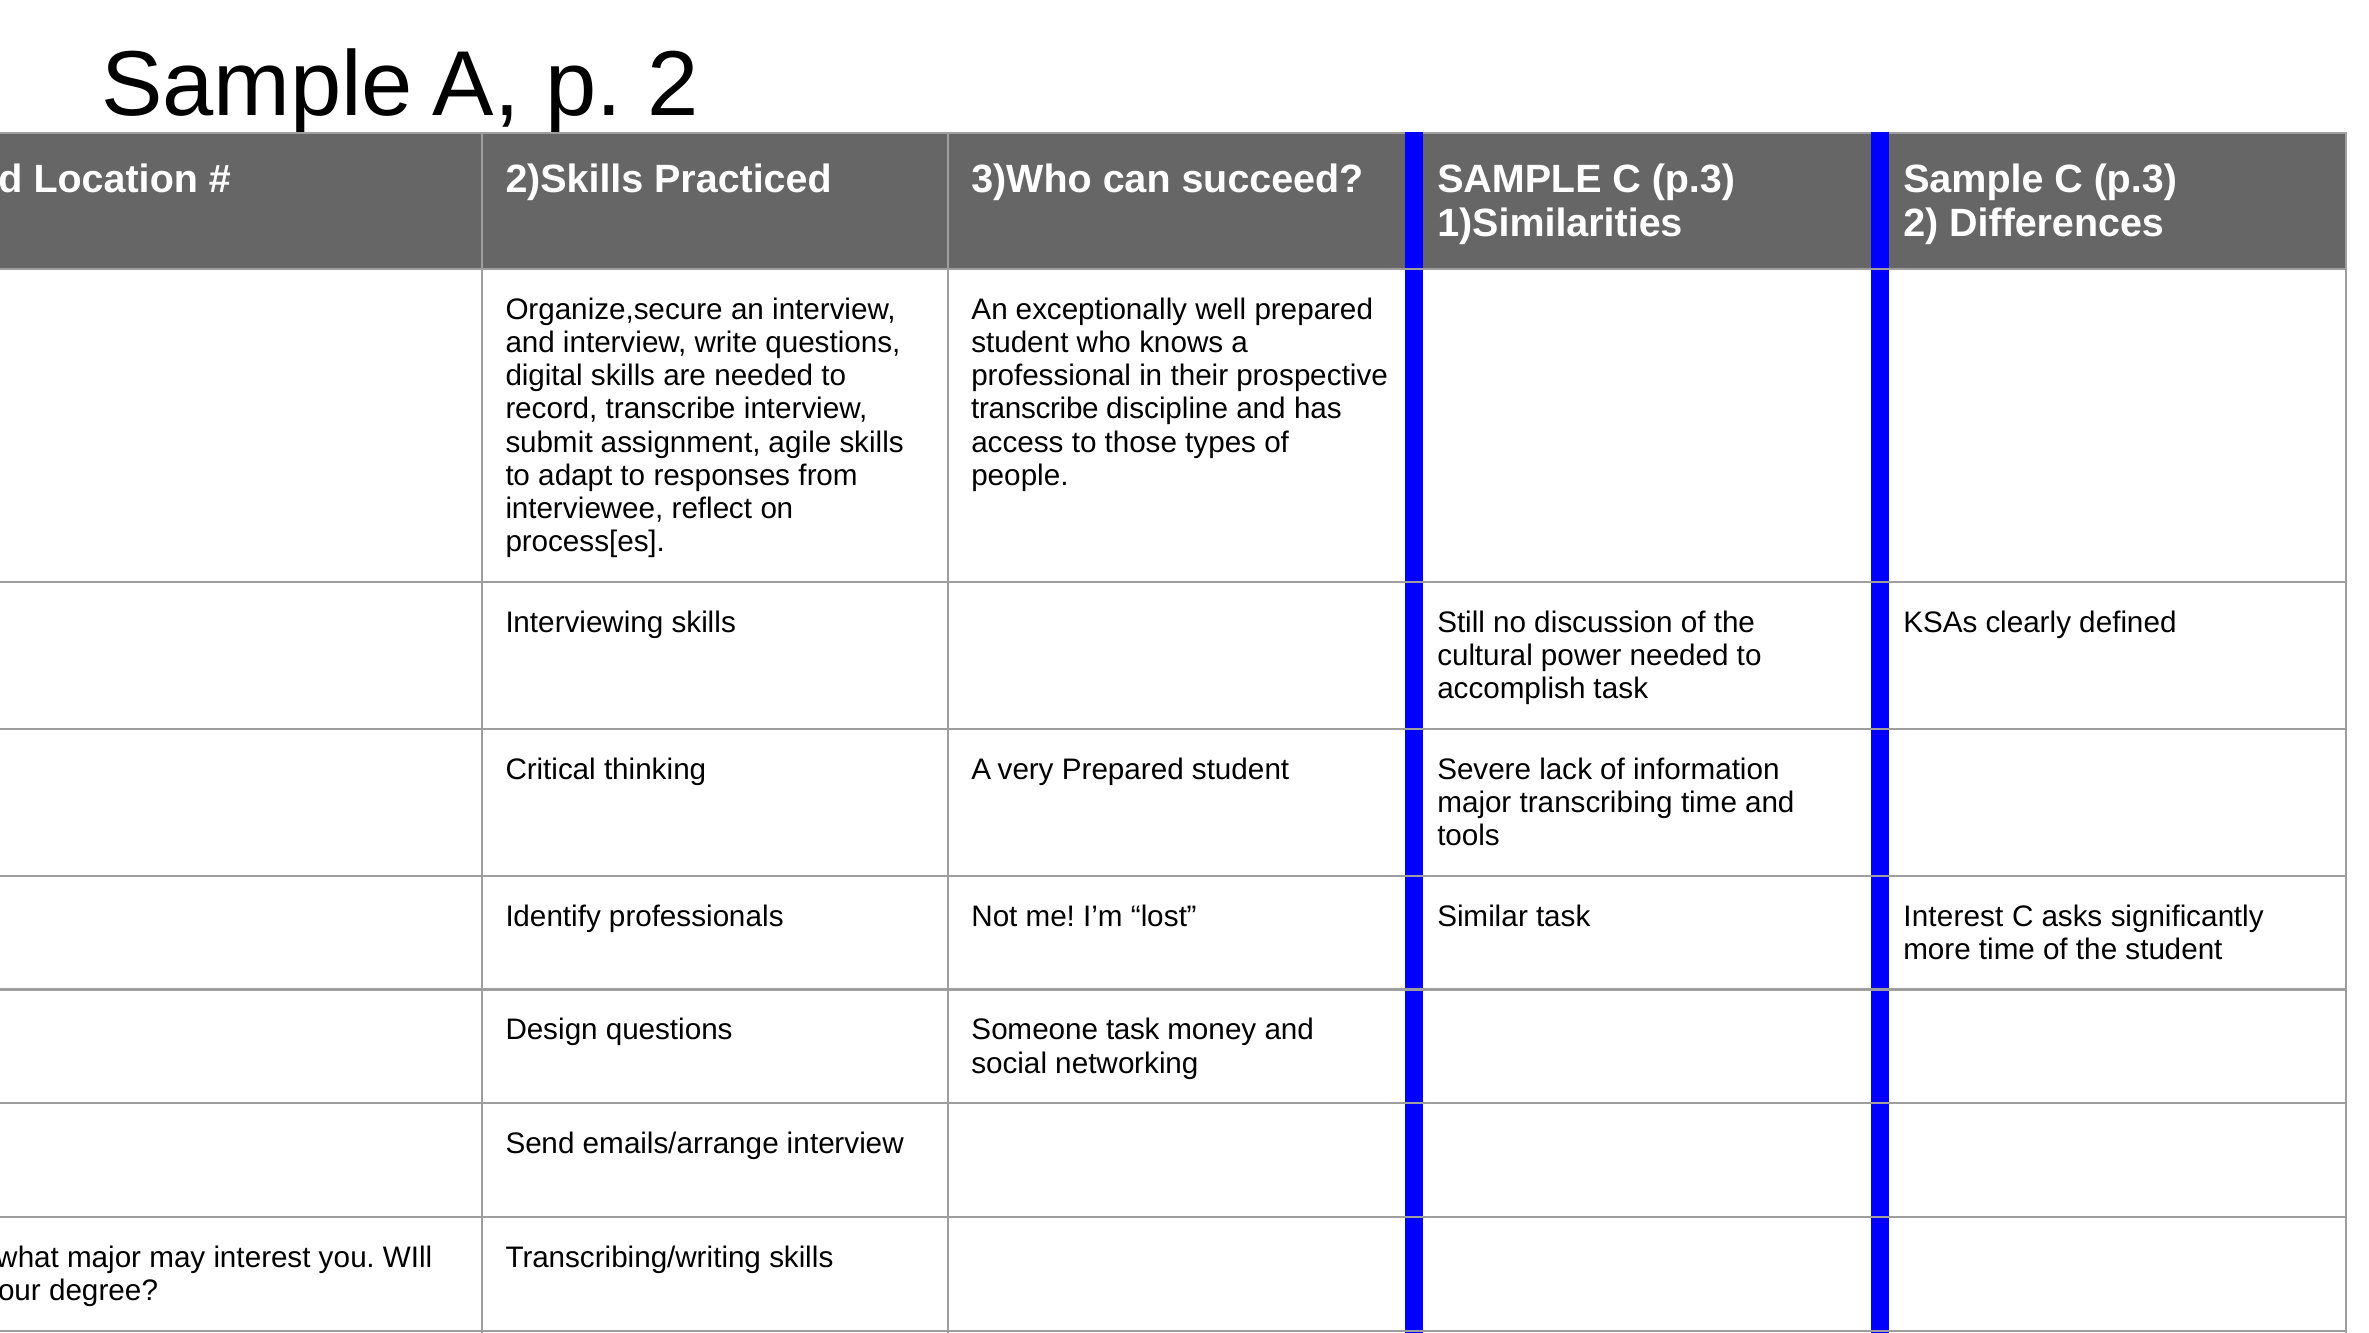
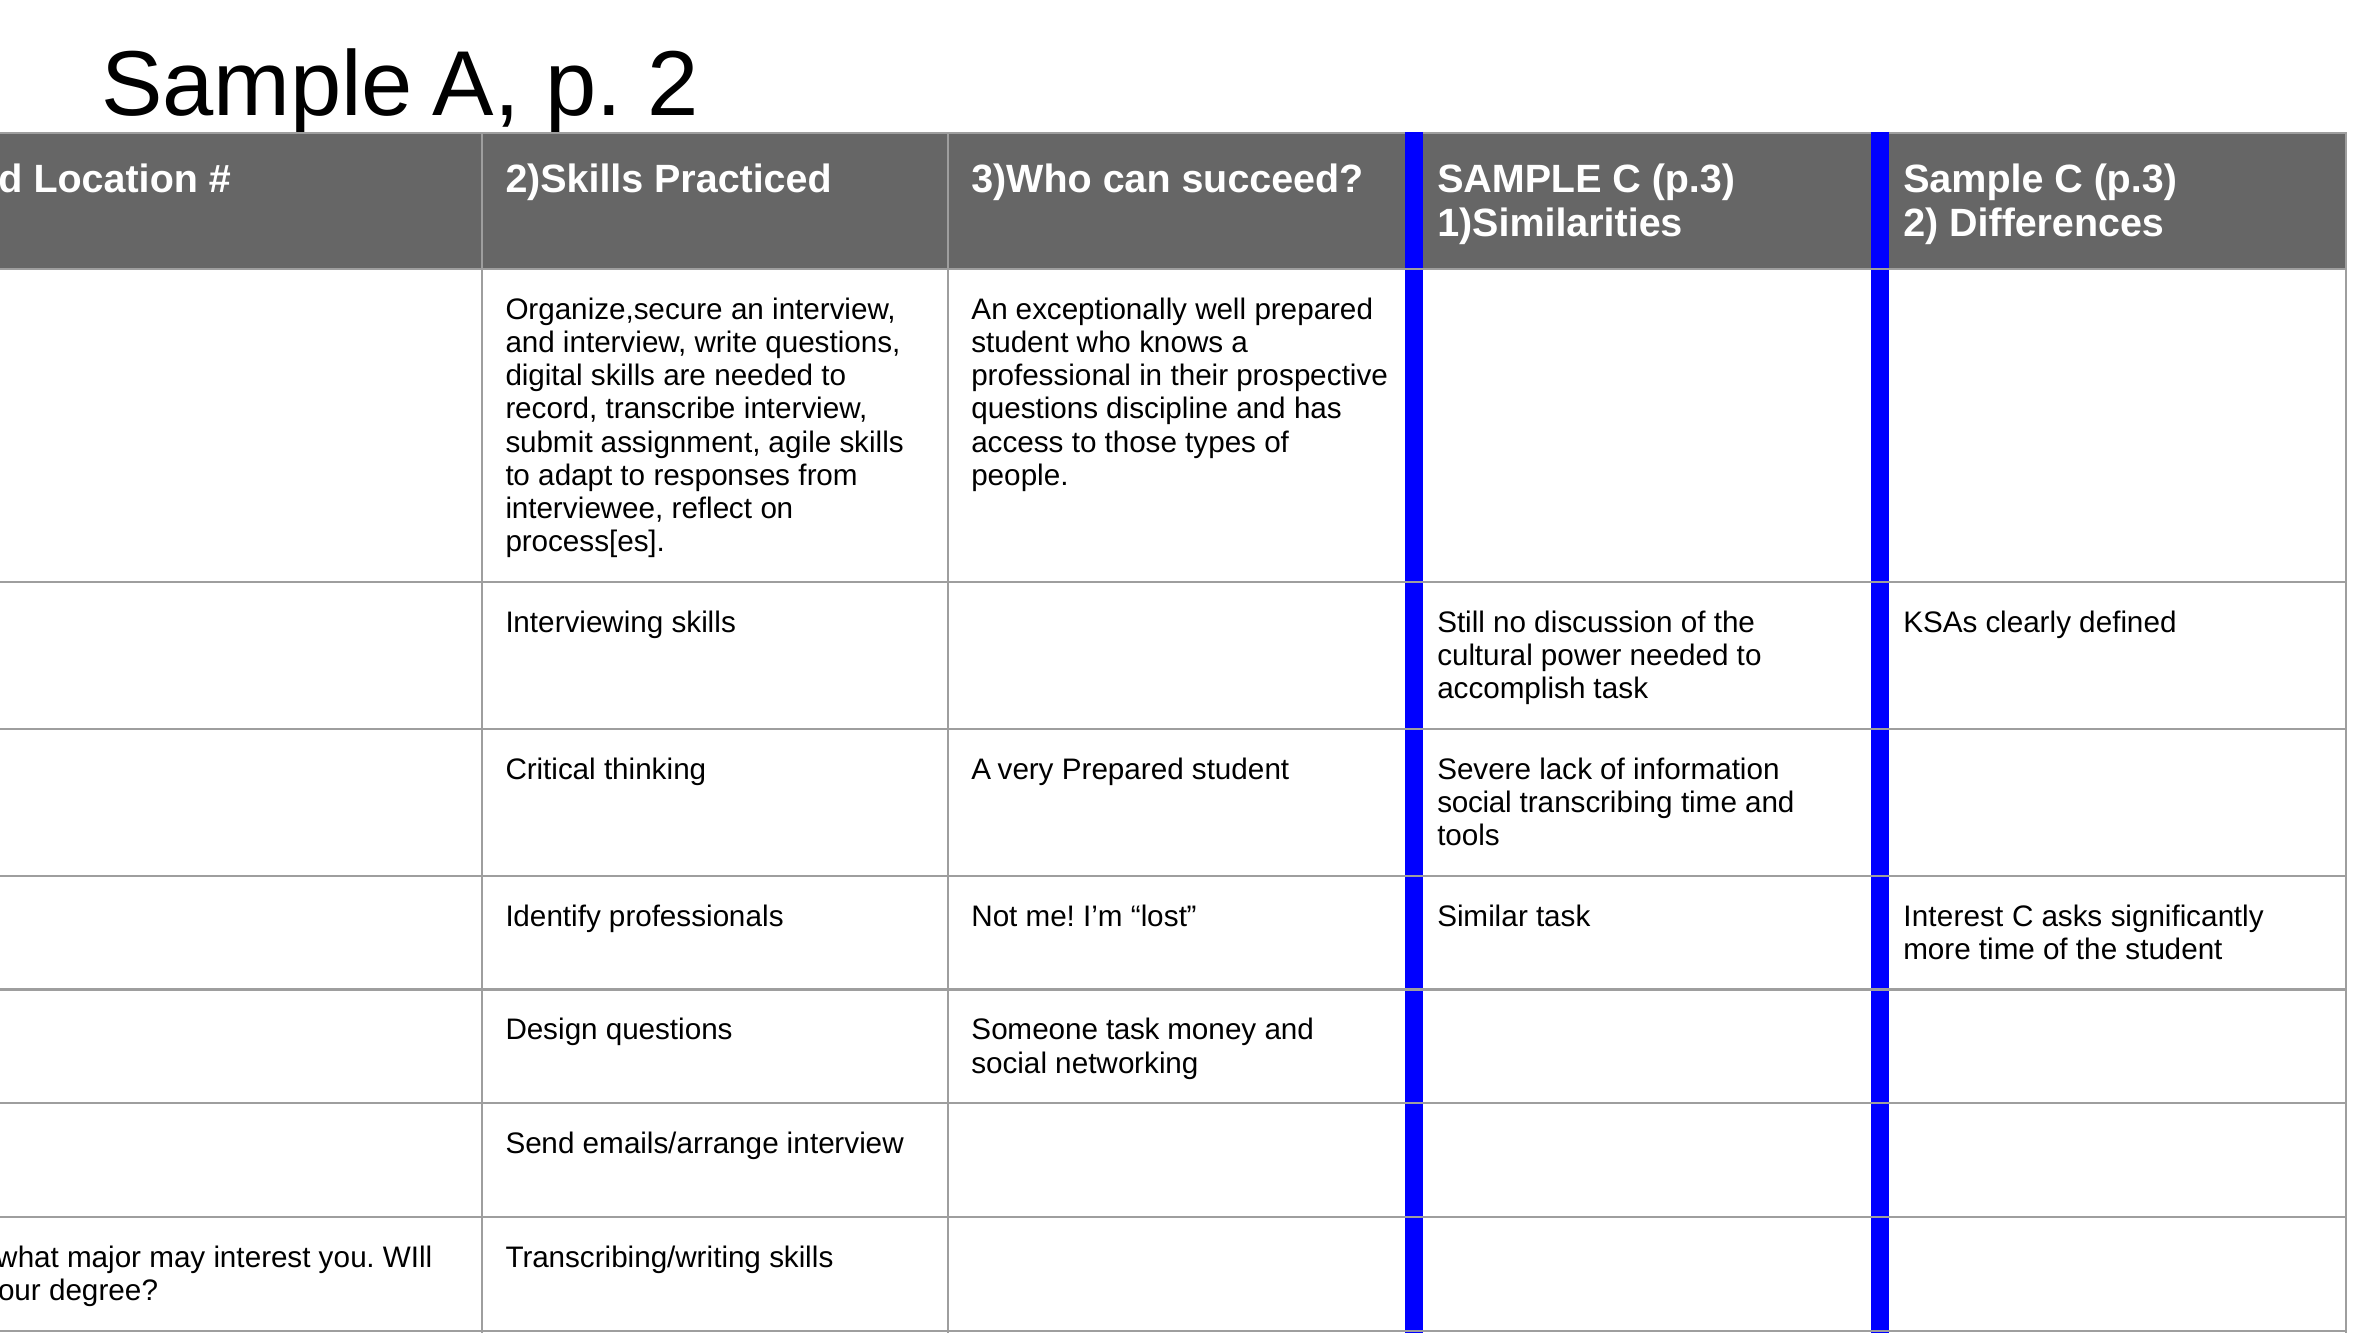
transcribe: transcribe -> questions (1035, 409)
major: major -> social (1475, 802)
